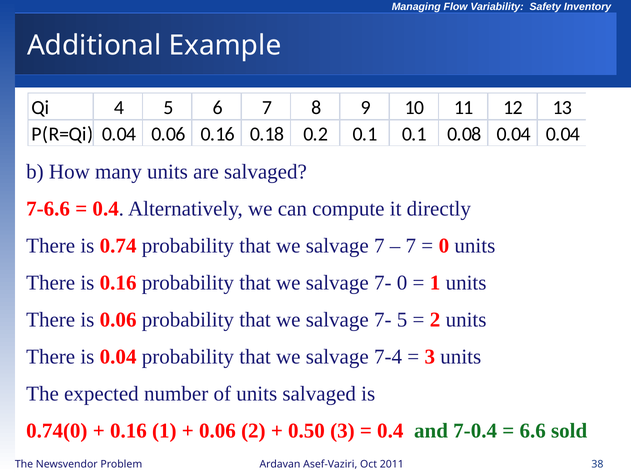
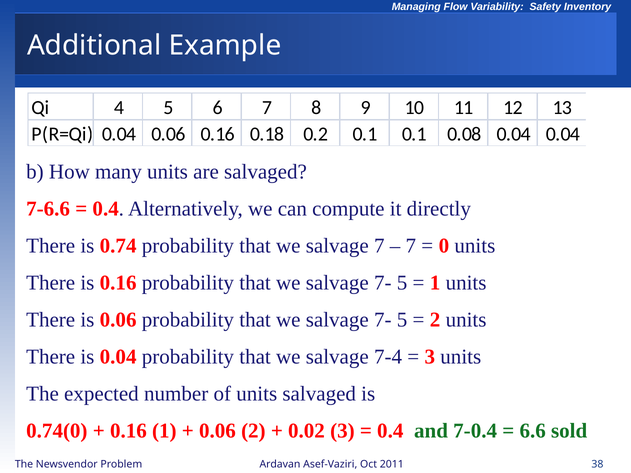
0: 0 -> 5 (402, 283)
0.50: 0.50 -> 0.02 (306, 431)
